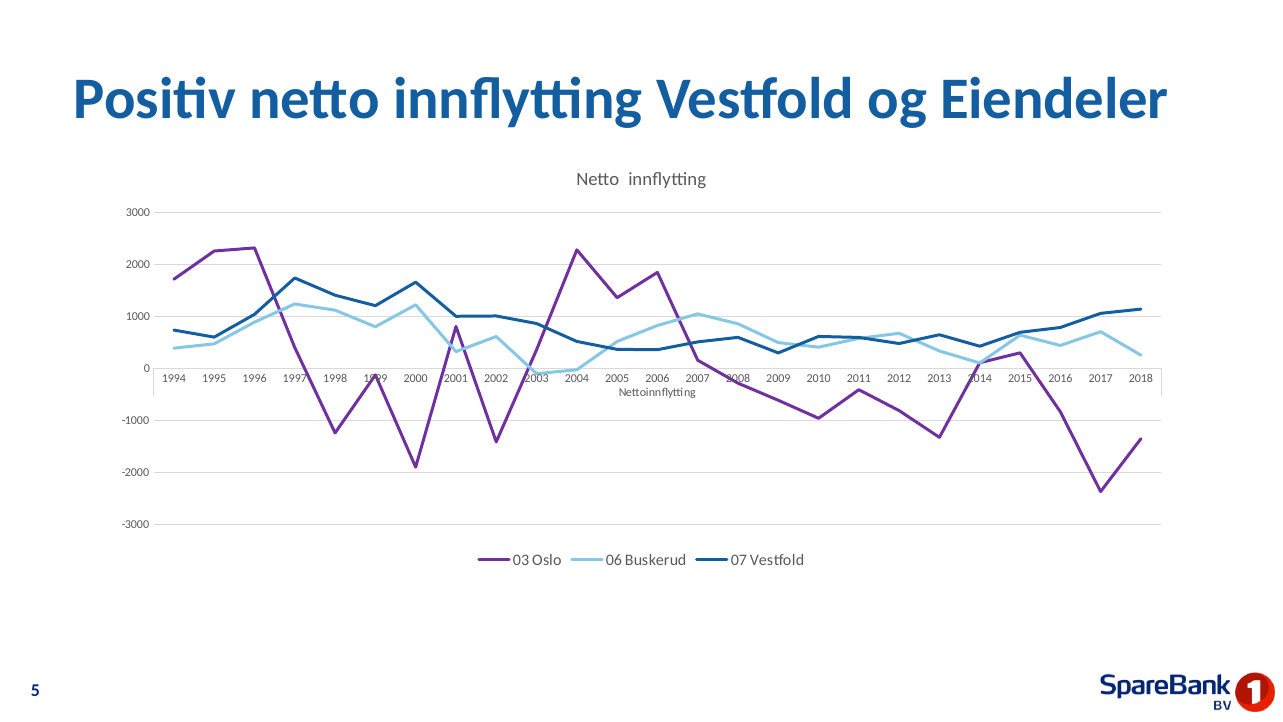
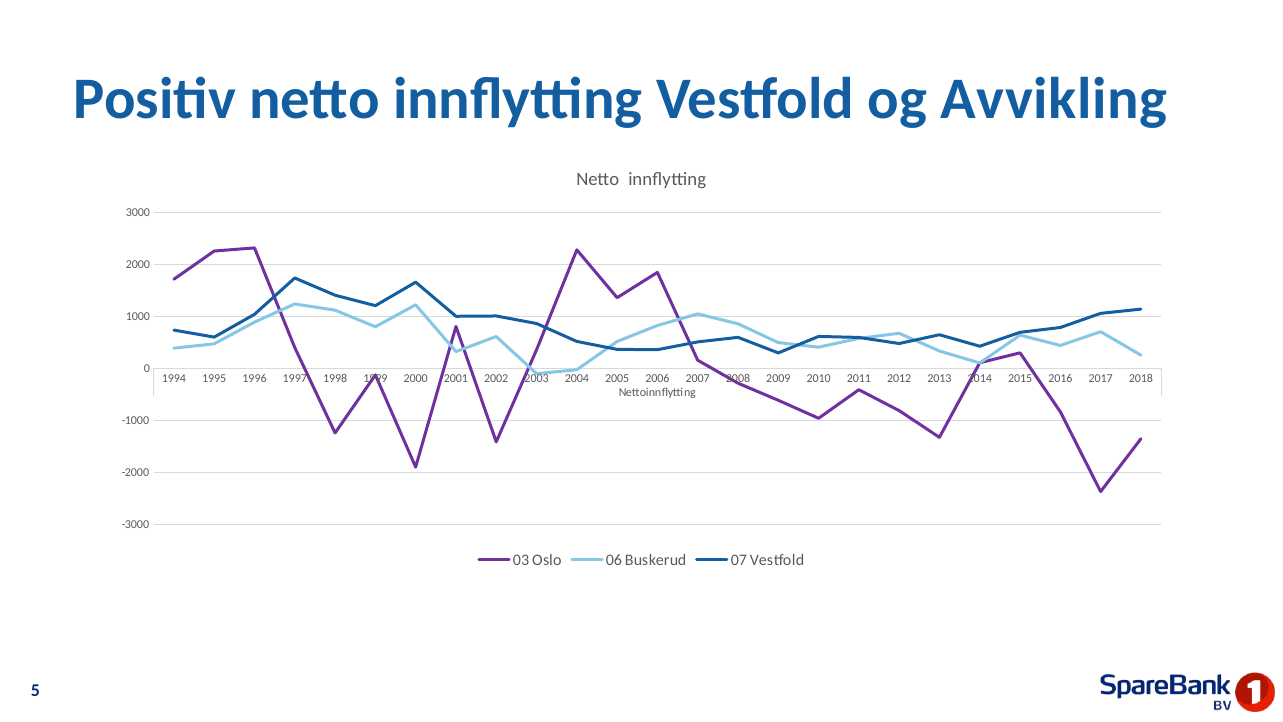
Eiendeler: Eiendeler -> Avvikling (1054, 99)
